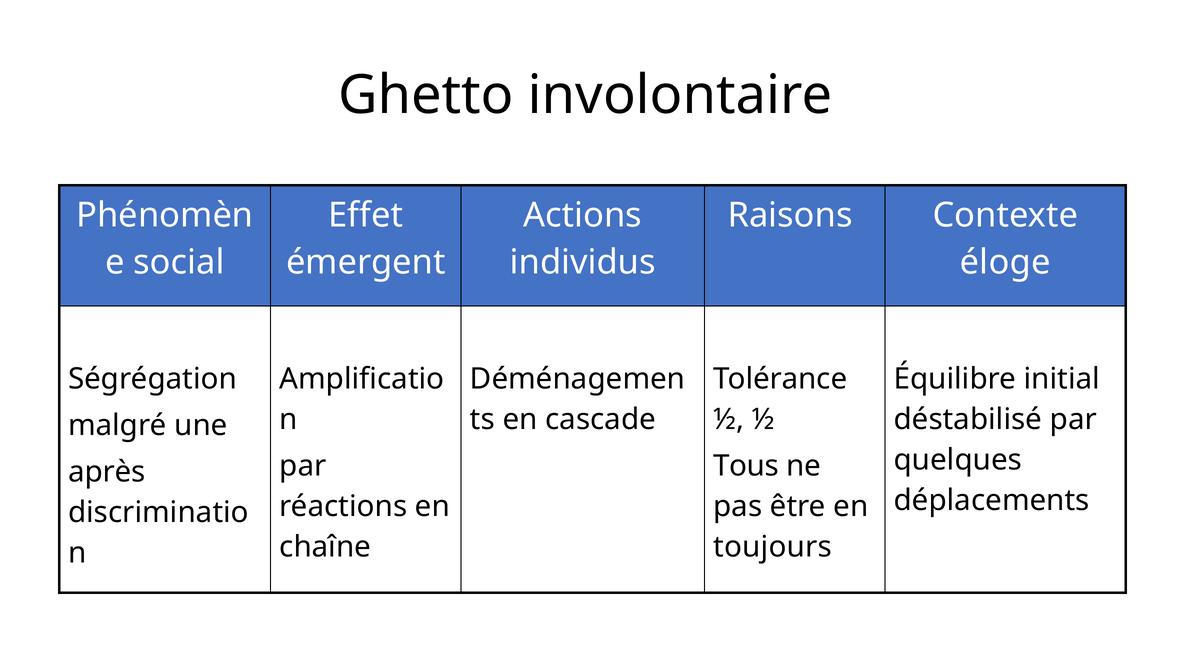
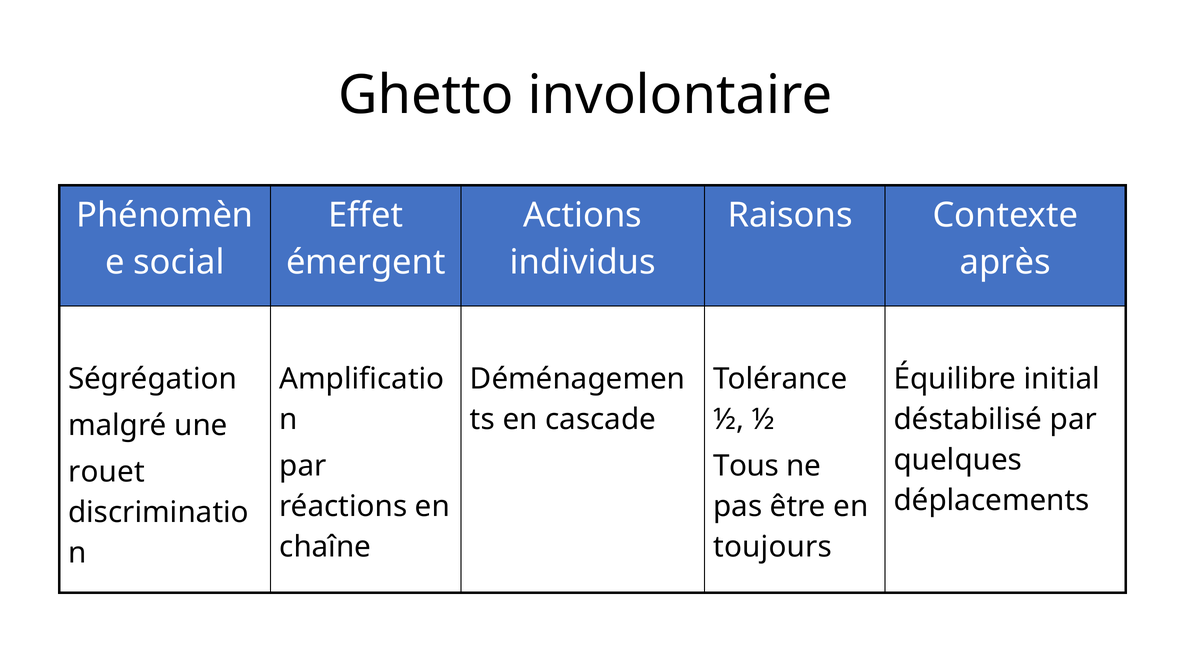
éloge: éloge -> après (1005, 262)
après: après -> rouet (107, 471)
